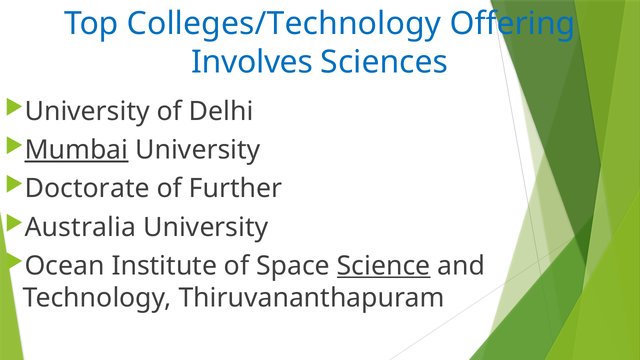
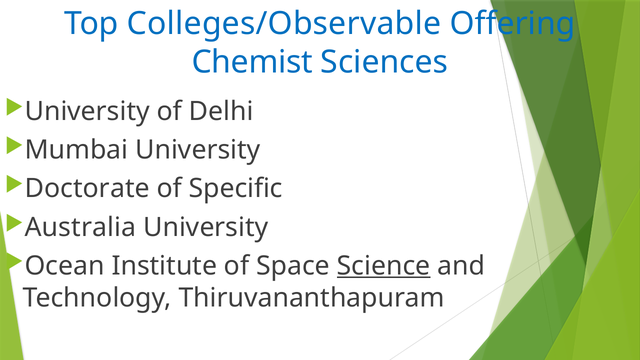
Colleges/Technology: Colleges/Technology -> Colleges/Observable (284, 24)
Involves: Involves -> Chemist (252, 62)
Mumbai underline: present -> none (76, 150)
Further: Further -> Specific (236, 189)
